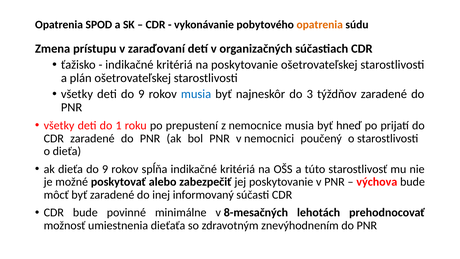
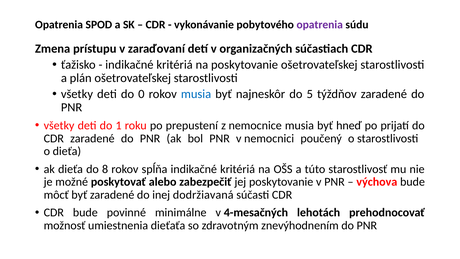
opatrenia colour: orange -> purple (320, 25)
deti do 9: 9 -> 0 (141, 94)
3: 3 -> 5 (310, 94)
dieťa do 9: 9 -> 8 (105, 169)
informovaný: informovaný -> dodržiavaná (203, 195)
8-mesačných: 8-mesačných -> 4-mesačných (256, 212)
